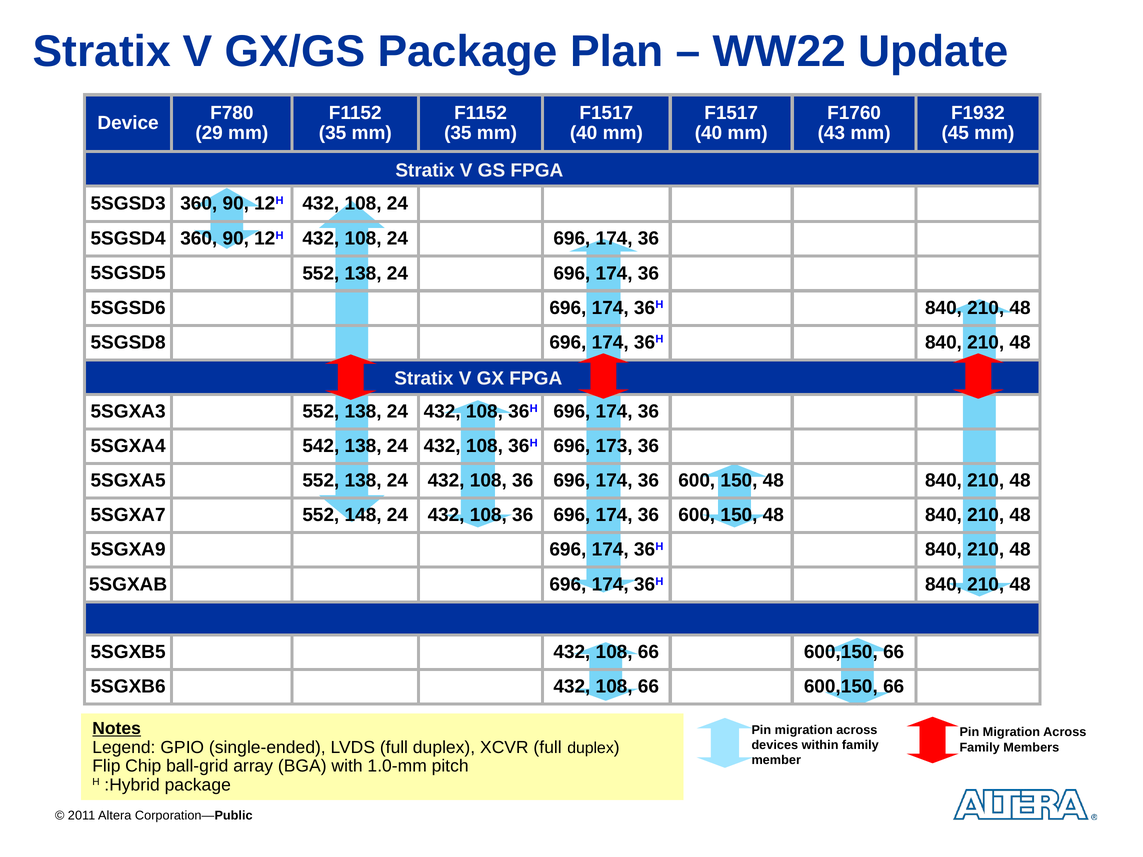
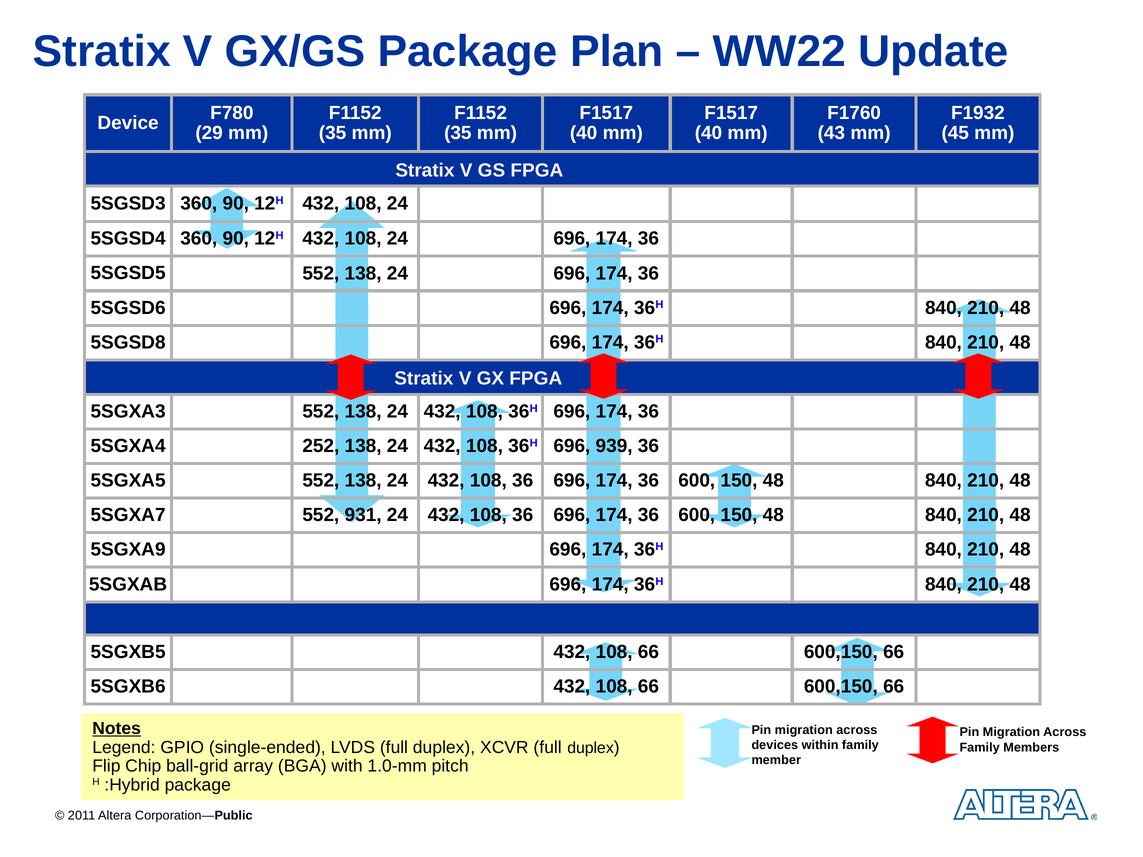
542: 542 -> 252 (321, 446)
173: 173 -> 939 (614, 446)
148: 148 -> 931 (363, 515)
